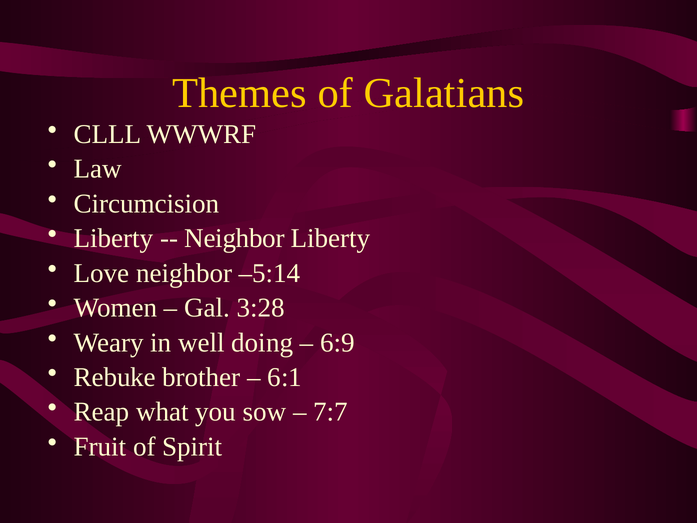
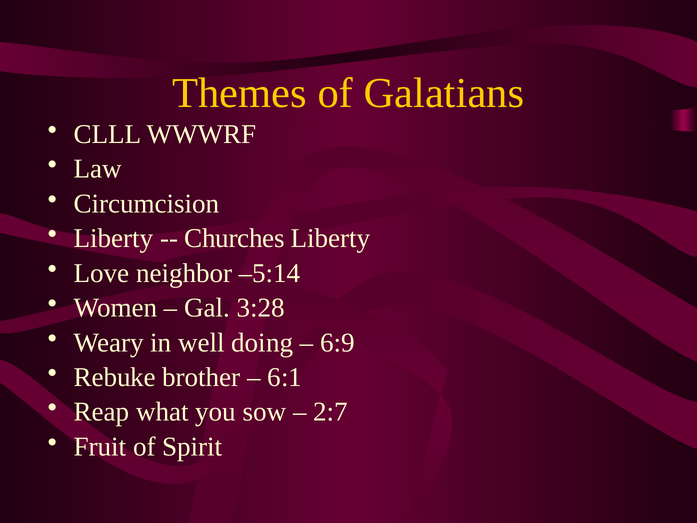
Neighbor: Neighbor -> Churches (234, 238)
7:7: 7:7 -> 2:7 (331, 412)
